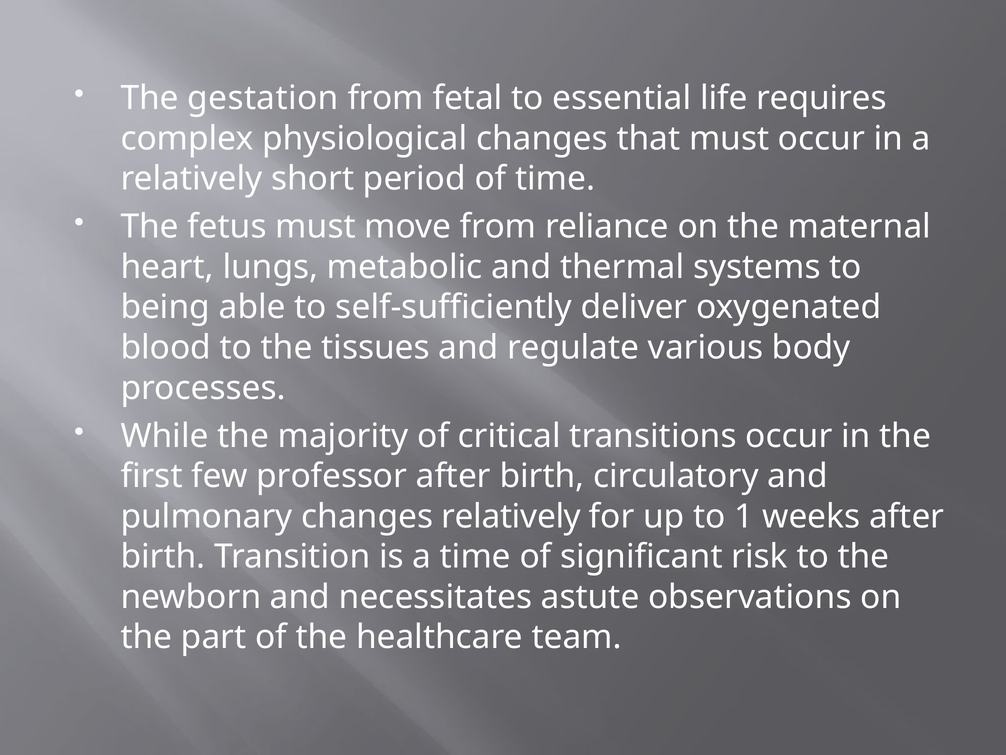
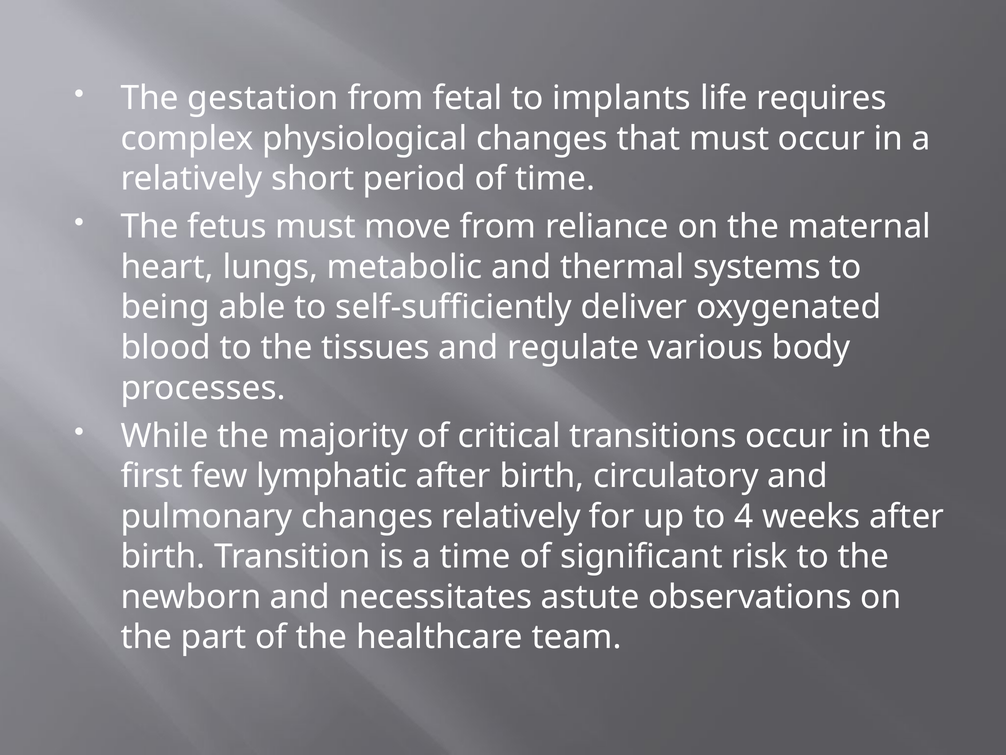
essential: essential -> implants (622, 98)
professor: professor -> lymphatic (332, 476)
1: 1 -> 4 (744, 516)
